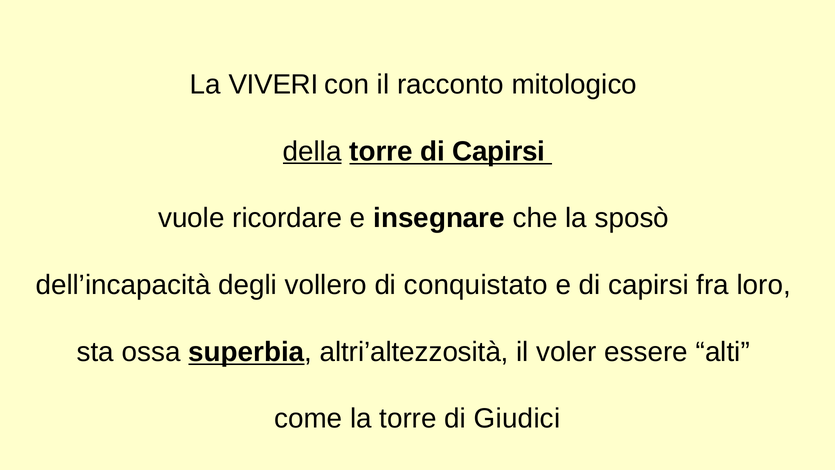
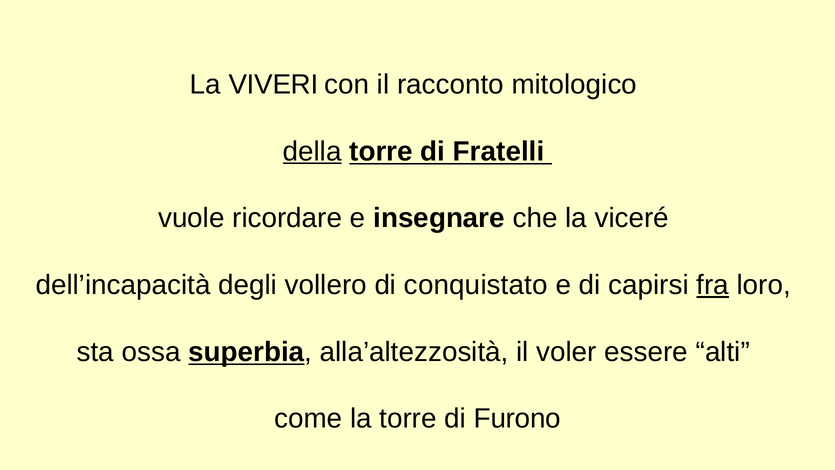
torre di Capirsi: Capirsi -> Fratelli (499, 151)
sposò: sposò -> viceré (632, 218)
fra underline: none -> present (713, 285)
altri’altezzosità: altri’altezzosità -> alla’altezzosità (414, 352)
Giudici: Giudici -> Furono (517, 419)
